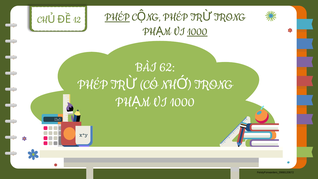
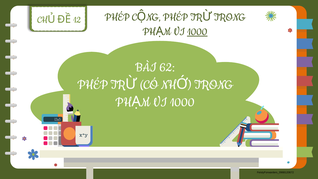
PHÉP underline: present -> none (117, 17)
